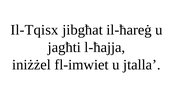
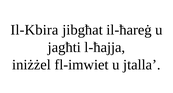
Il-Tqisx: Il-Tqisx -> Il-Kbira (34, 30)
